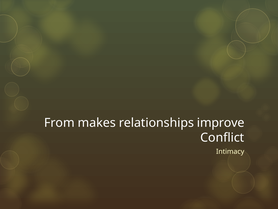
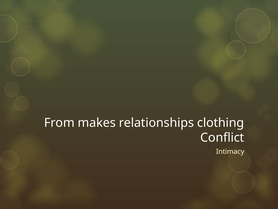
improve: improve -> clothing (221, 122)
